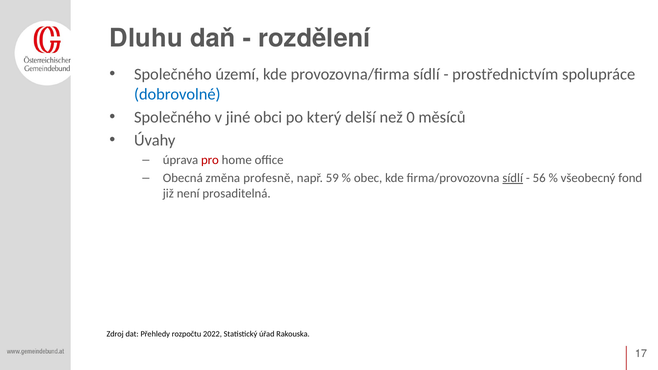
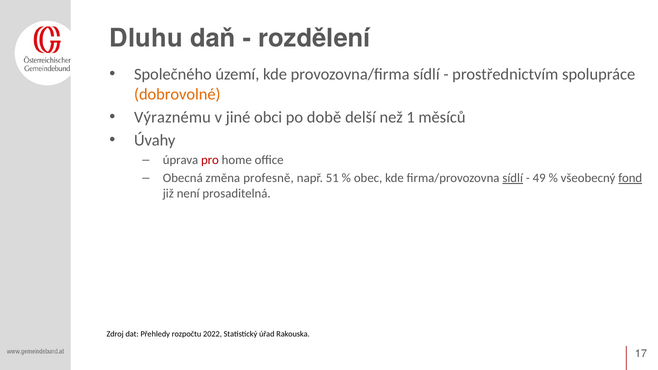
dobrovolné colour: blue -> orange (177, 94)
Společného: Společného -> Výraznému (172, 117)
který: který -> době (324, 117)
0: 0 -> 1 (411, 117)
59: 59 -> 51 (332, 178)
56: 56 -> 49 (539, 178)
fond underline: none -> present (630, 178)
